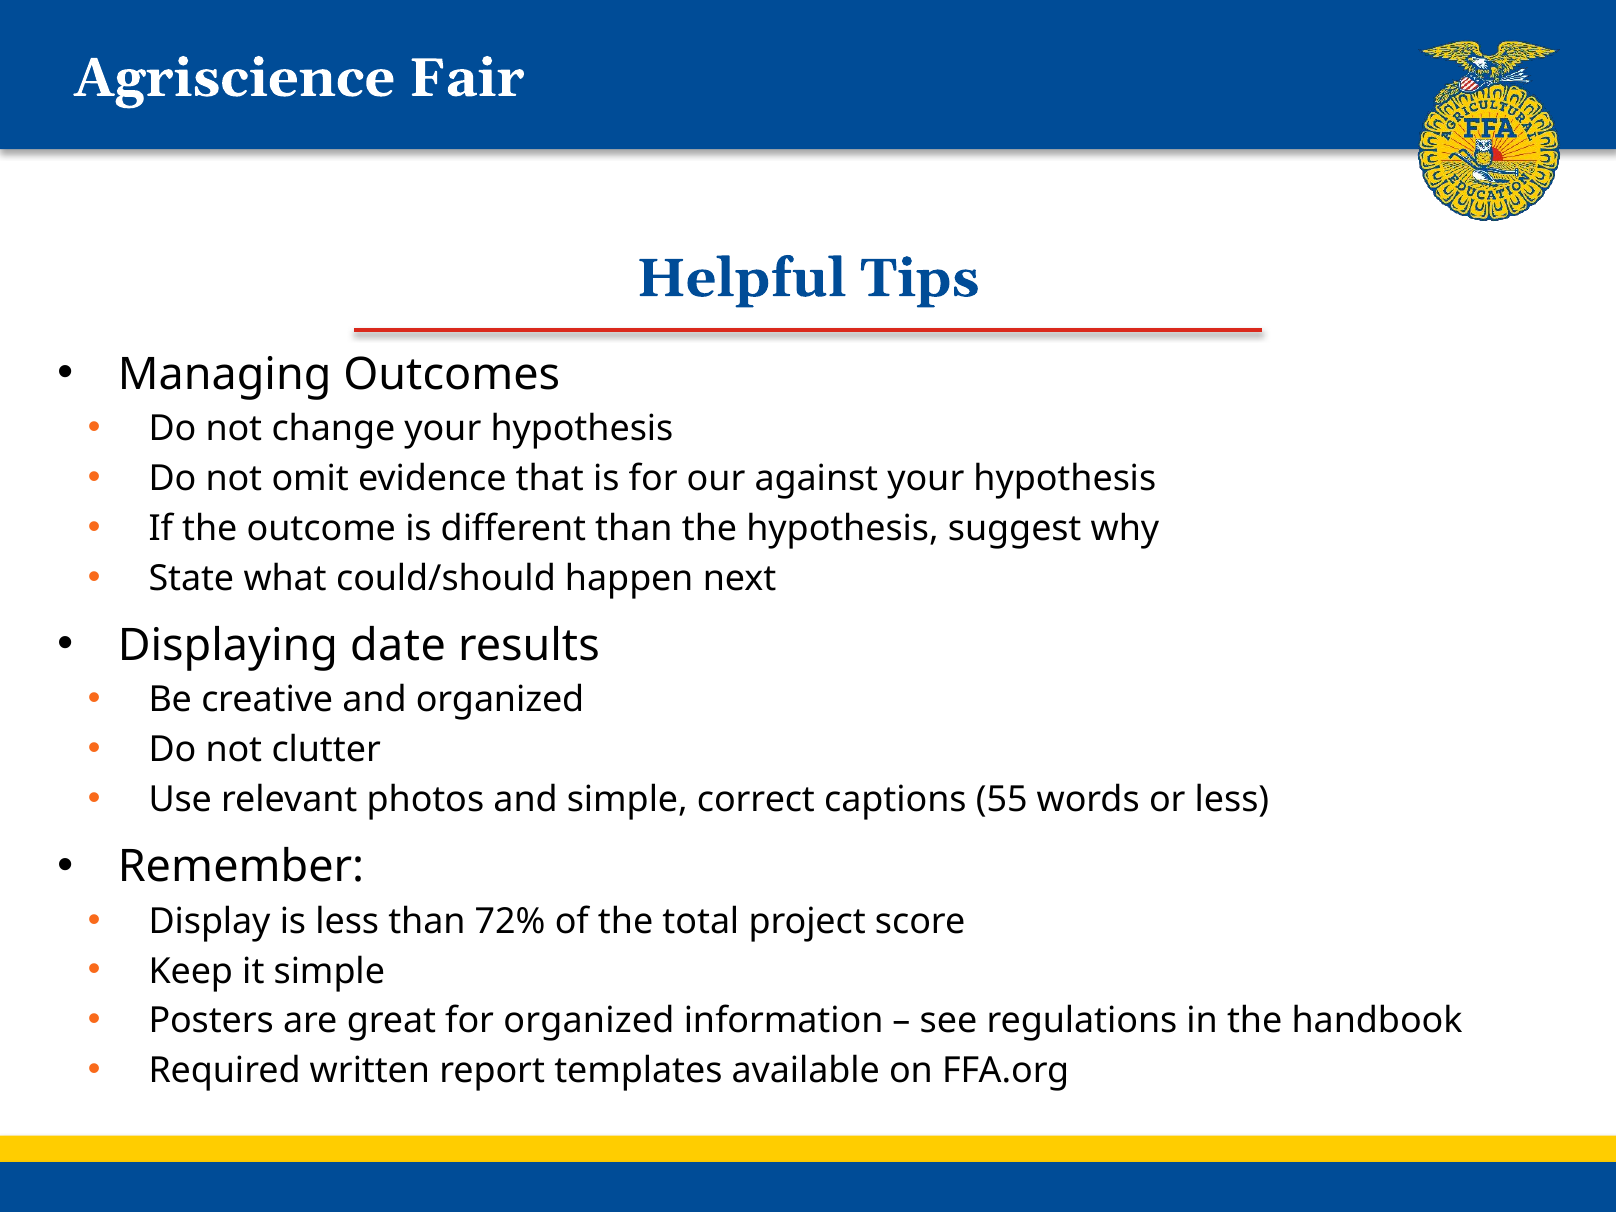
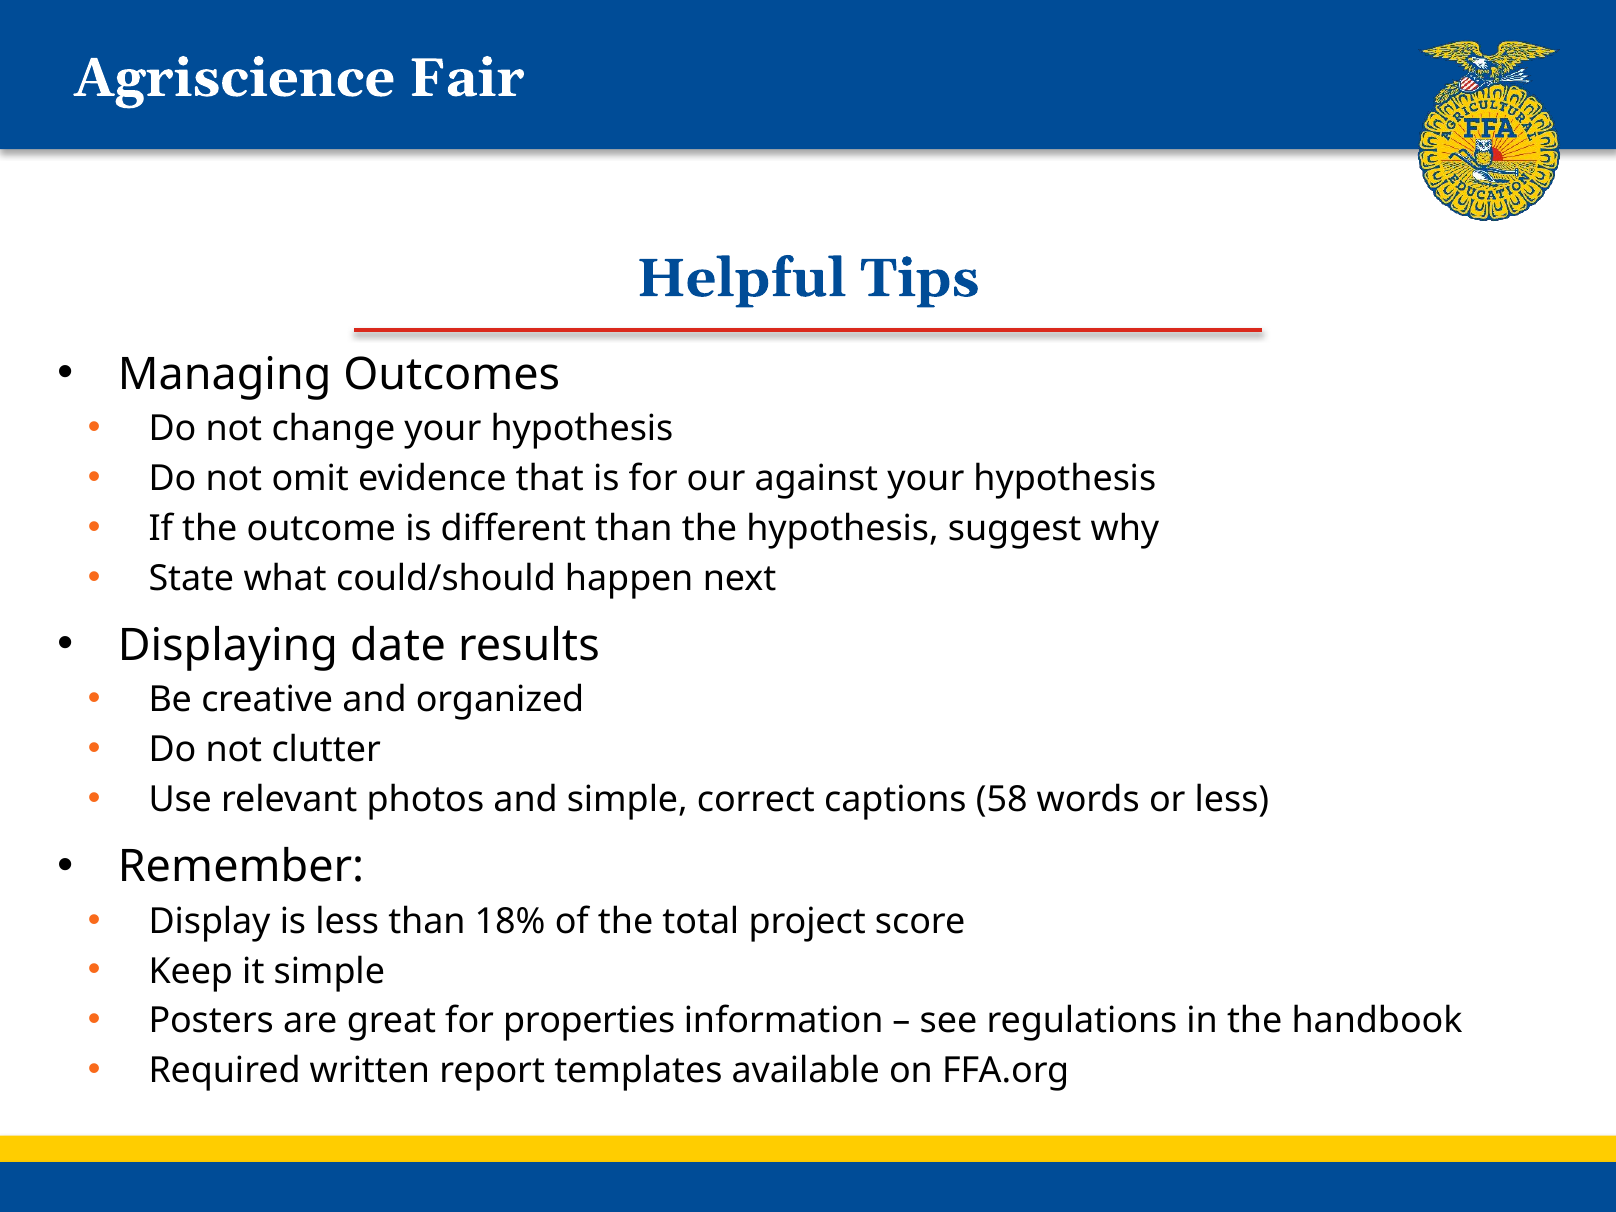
55: 55 -> 58 (1002, 800)
72%: 72% -> 18% (510, 921)
for organized: organized -> properties (589, 1021)
